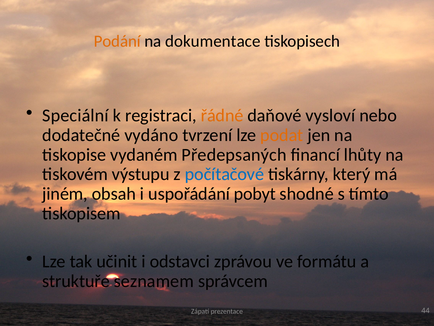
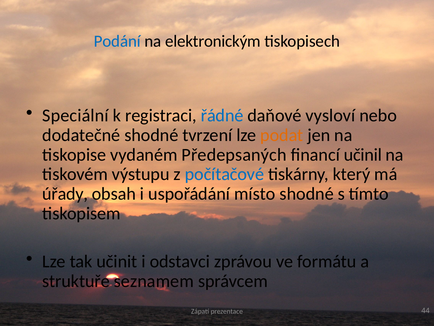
Podání colour: orange -> blue (117, 41)
dokumentace: dokumentace -> elektronickým (213, 41)
řádné colour: orange -> blue (222, 115)
dodatečné vydáno: vydáno -> shodné (151, 135)
lhůty: lhůty -> učinil (363, 154)
jiném: jiném -> úřady (65, 194)
pobyt: pobyt -> místo (255, 194)
